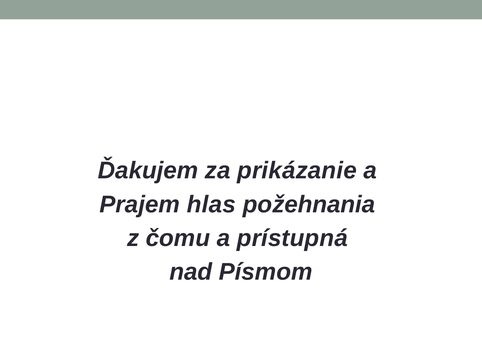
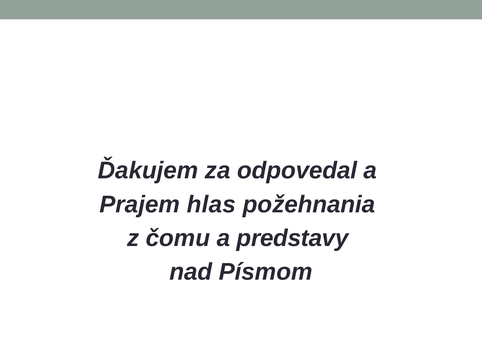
prikázanie: prikázanie -> odpovedal (297, 170)
prístupná: prístupná -> predstavy (293, 238)
